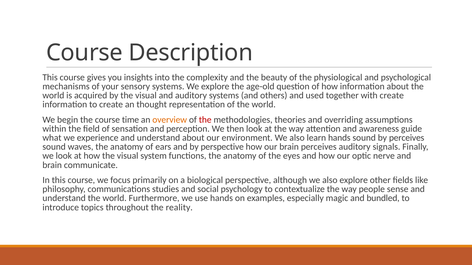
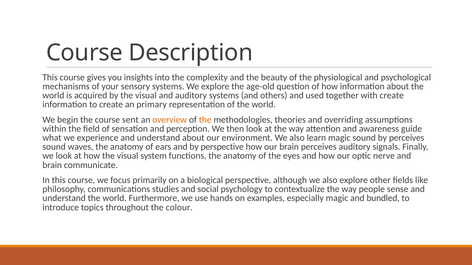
thought: thought -> primary (152, 105)
time: time -> sent (130, 120)
the colour: red -> orange (205, 120)
learn hands: hands -> magic (339, 138)
reality: reality -> colour (179, 208)
